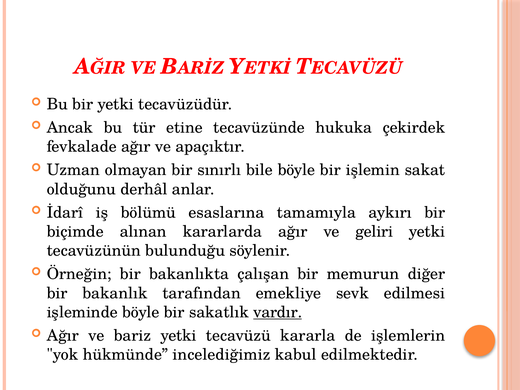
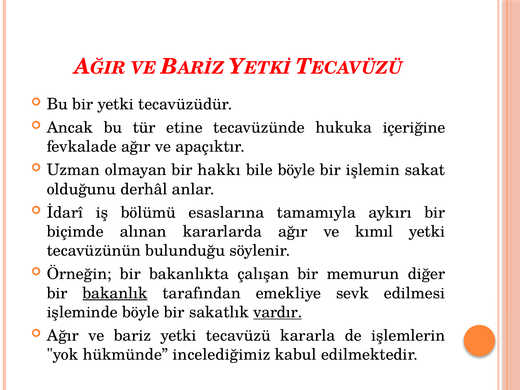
çekirdek: çekirdek -> içeriğine (414, 128)
sınırlı: sınırlı -> hakkı (219, 170)
geliri: geliri -> kımıl (374, 232)
bakanlık underline: none -> present (115, 293)
